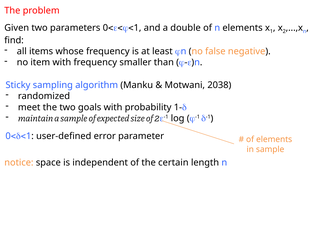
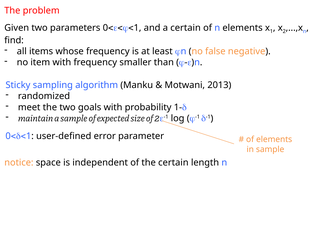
a double: double -> certain (186, 28)
2038: 2038 -> 2013 (219, 85)
